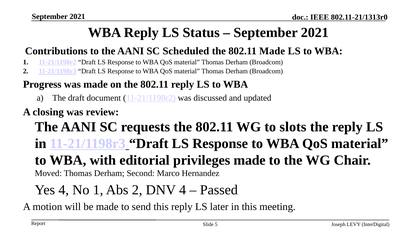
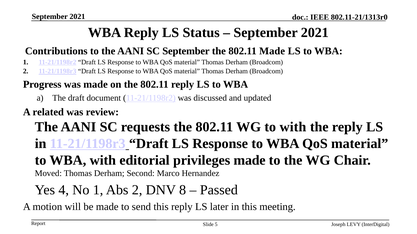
SC Scheduled: Scheduled -> September (186, 51)
closing: closing -> related (48, 112)
to slots: slots -> with (293, 127)
DNV 4: 4 -> 8 (183, 190)
